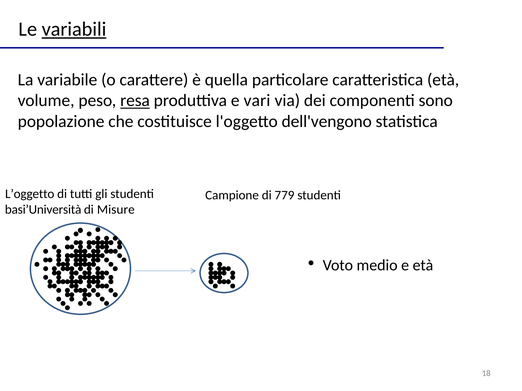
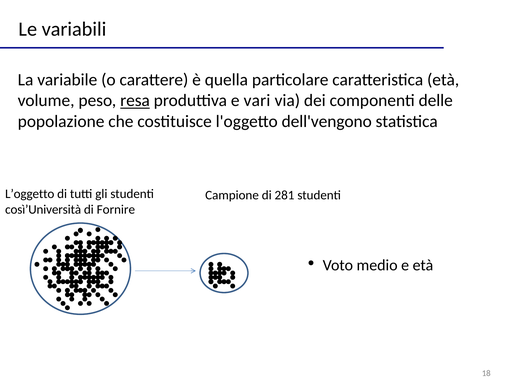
variabili underline: present -> none (74, 29)
sono: sono -> delle (436, 101)
779: 779 -> 281 (284, 195)
basi’Università: basi’Università -> così’Università (43, 210)
Misure: Misure -> Fornire (116, 210)
